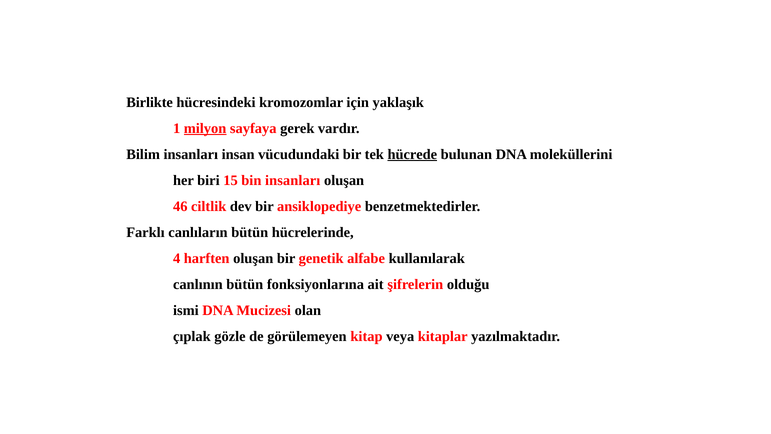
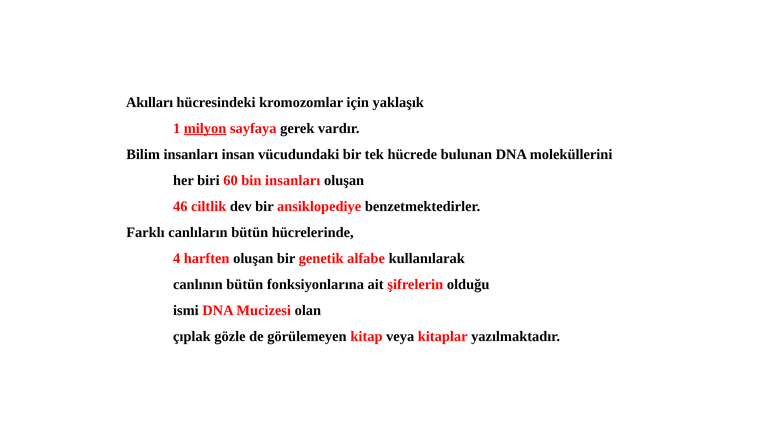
Birlikte: Birlikte -> Akılları (150, 102)
hücrede underline: present -> none (412, 154)
15: 15 -> 60 (231, 180)
